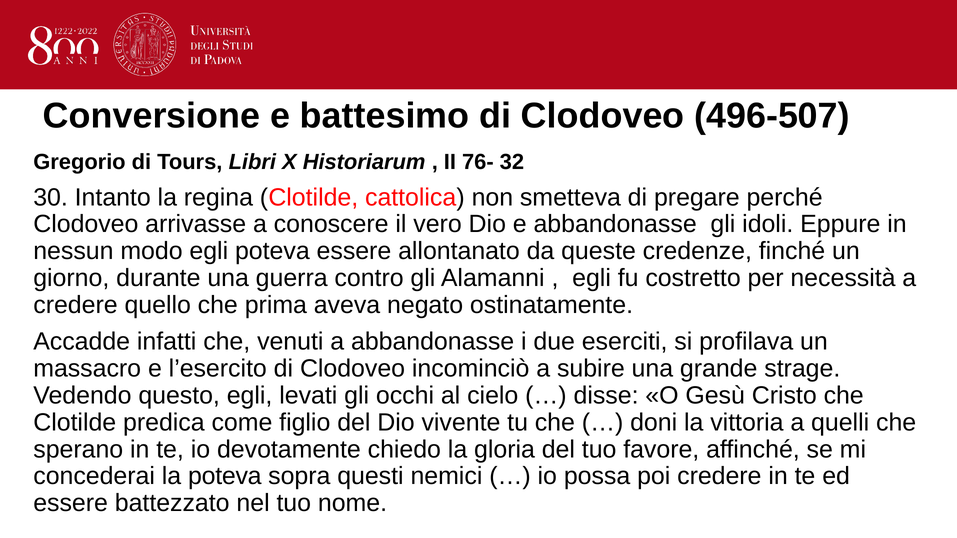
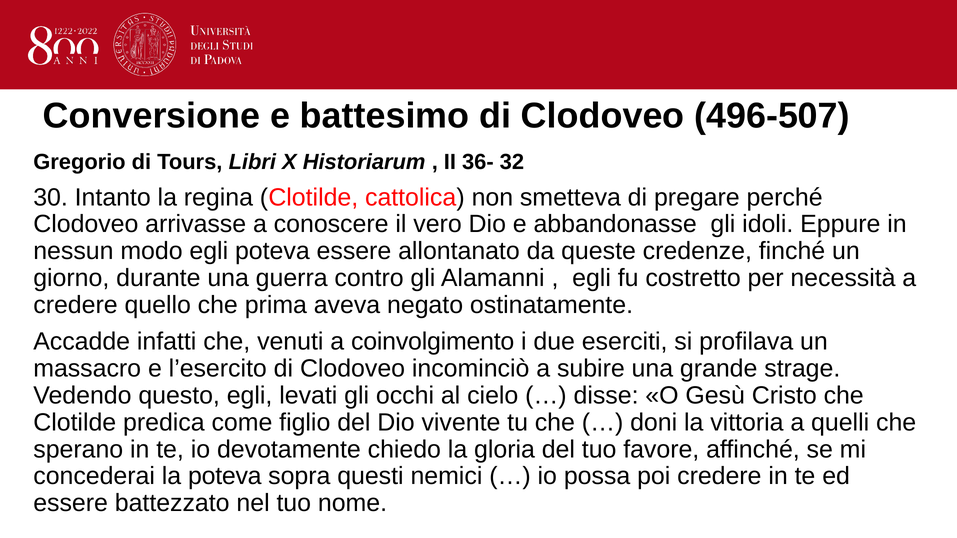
76-: 76- -> 36- (478, 162)
a abbandonasse: abbandonasse -> coinvolgimento (433, 342)
